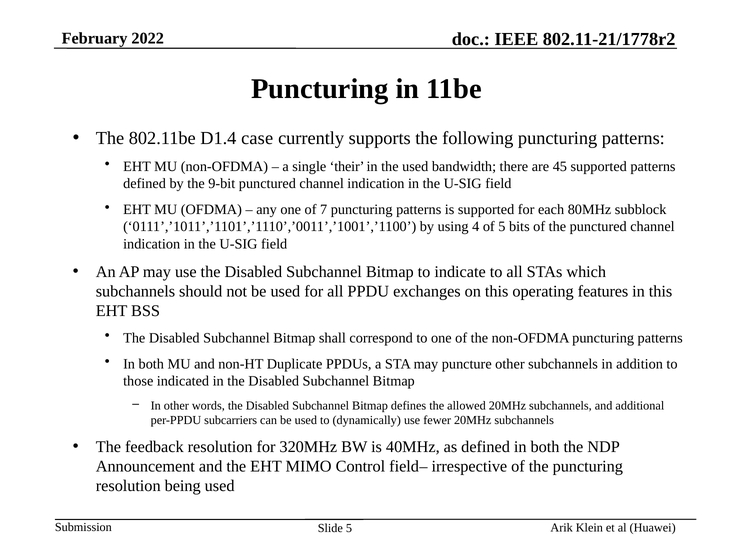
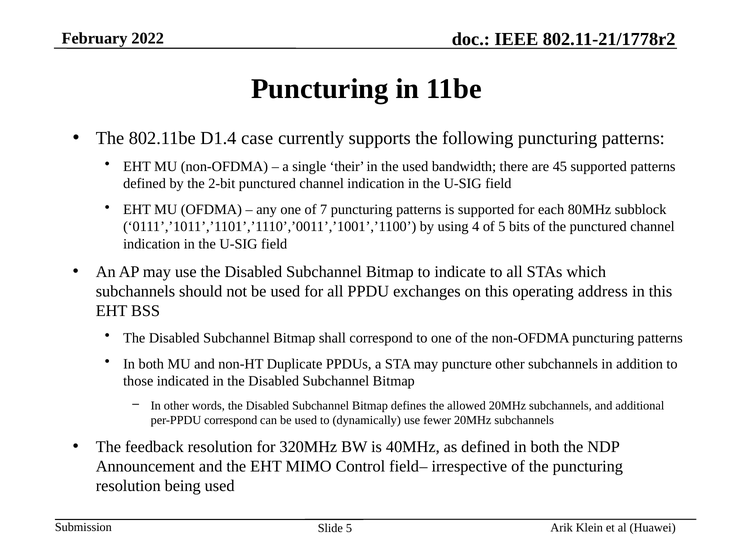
9-bit: 9-bit -> 2-bit (222, 183)
features: features -> address (603, 291)
per-PPDU subcarriers: subcarriers -> correspond (231, 420)
